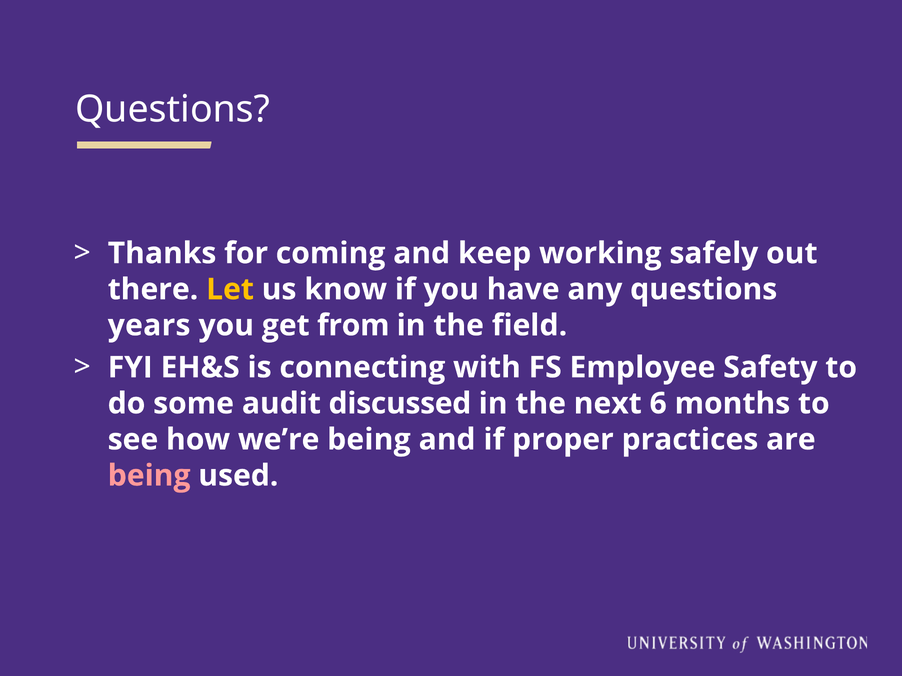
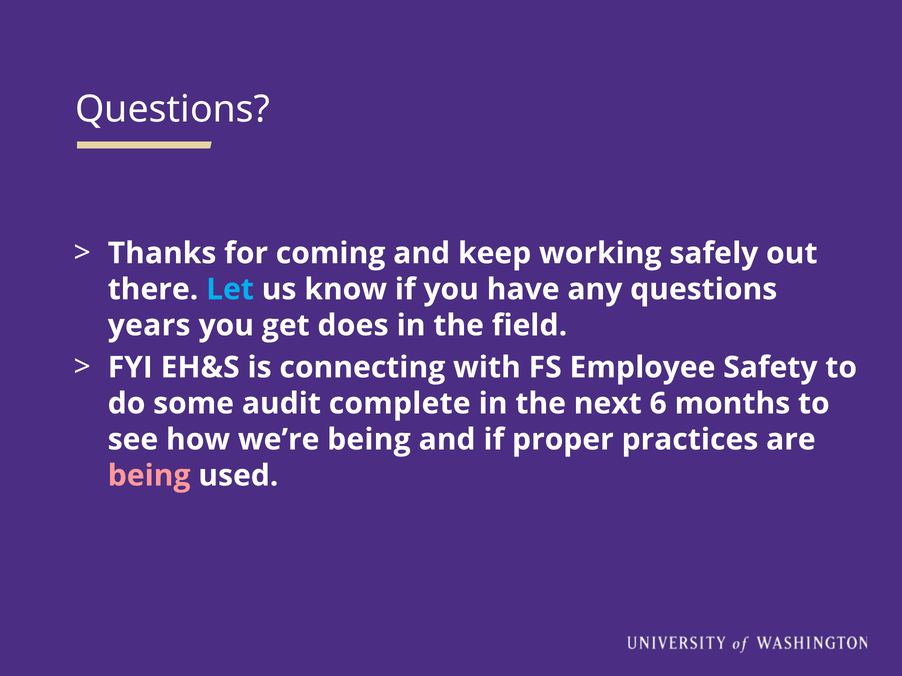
Let colour: yellow -> light blue (230, 290)
from: from -> does (353, 326)
discussed: discussed -> complete (400, 404)
